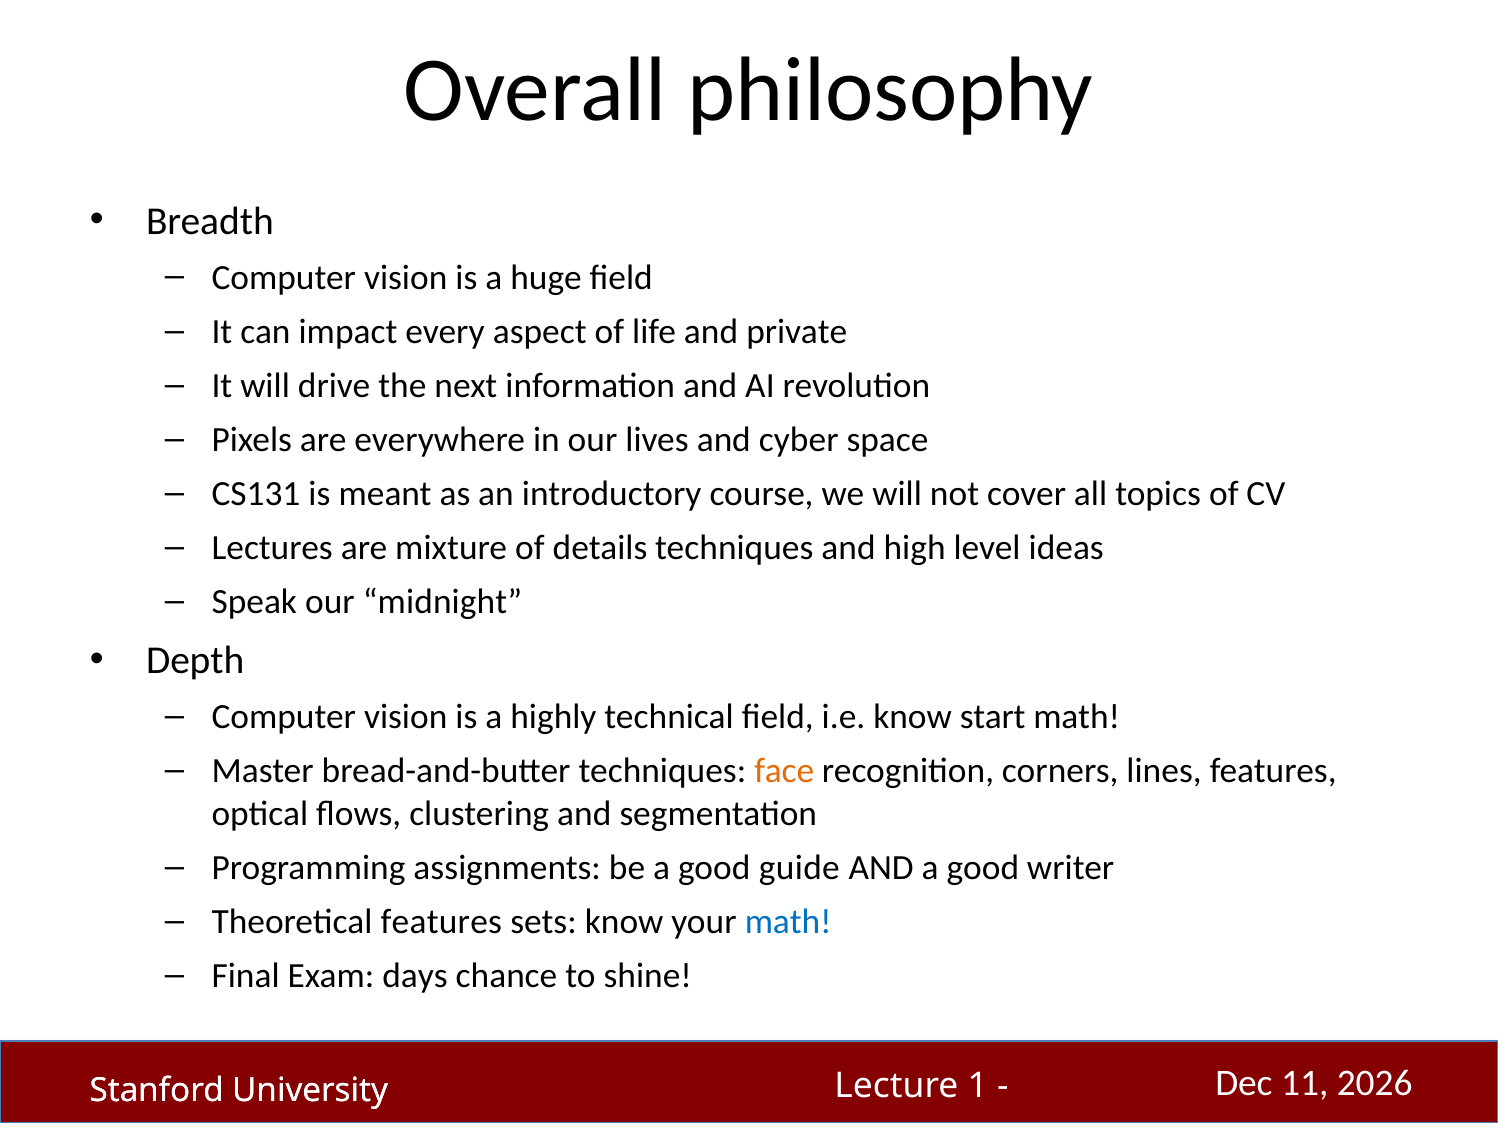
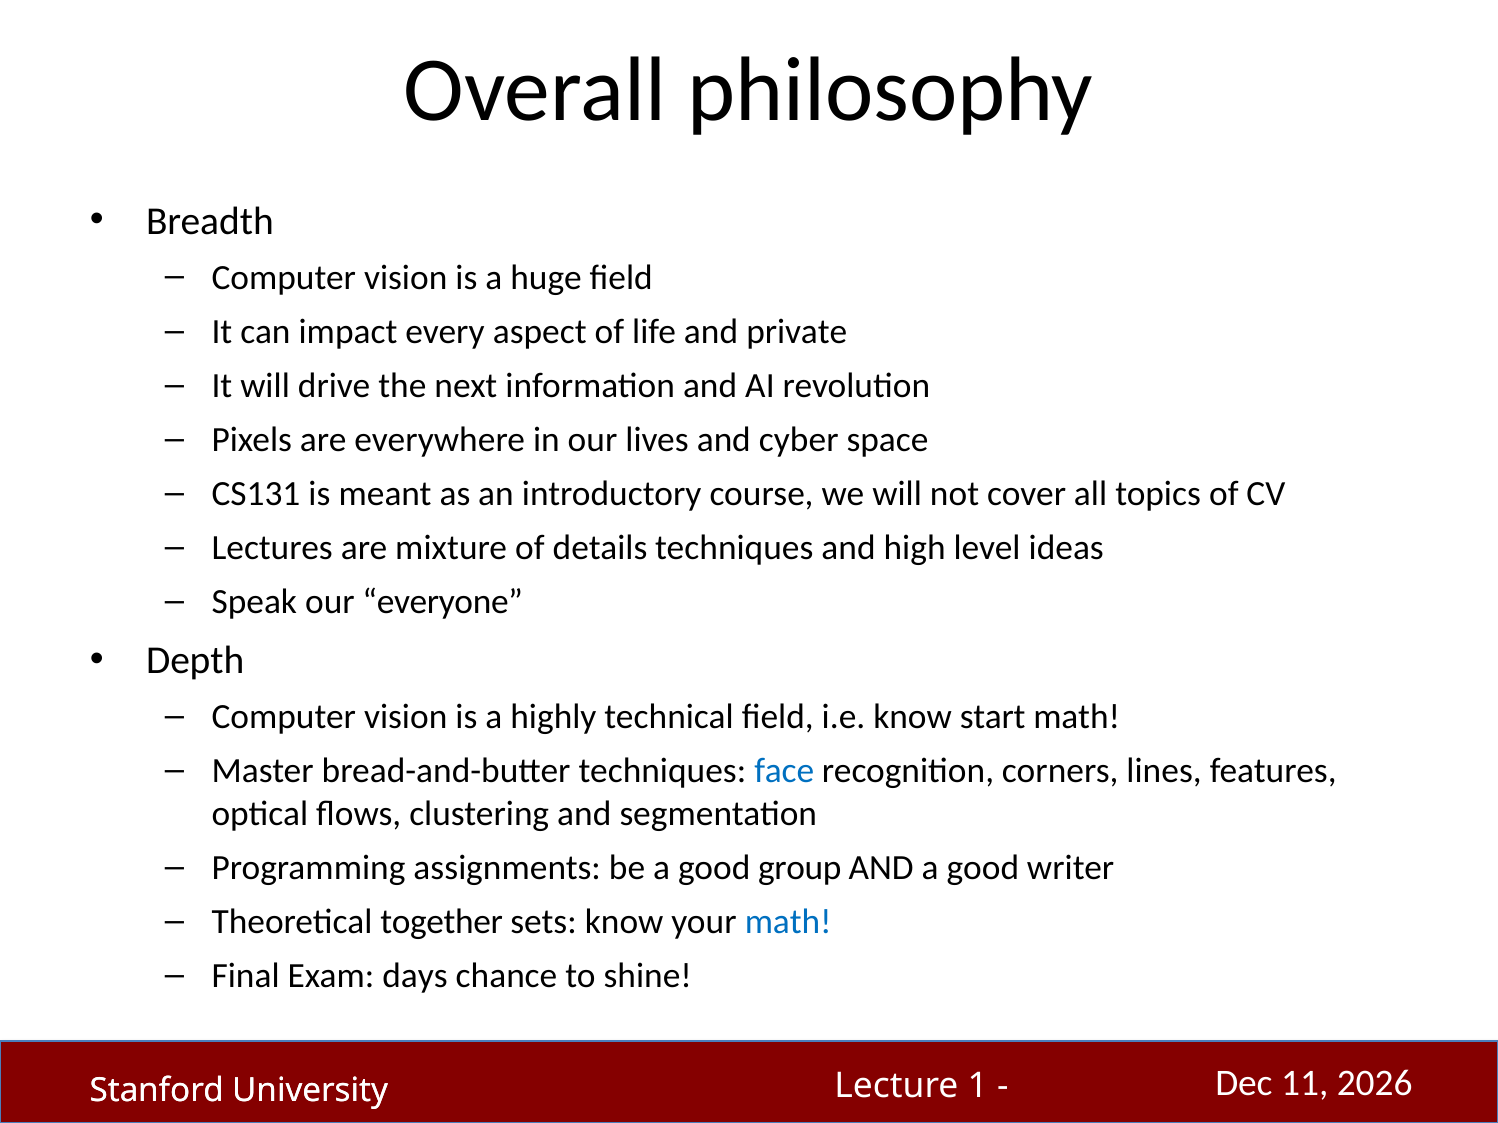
midnight: midnight -> everyone (443, 602)
face colour: orange -> blue (784, 771)
guide: guide -> group (800, 868)
Theoretical features: features -> together (442, 922)
